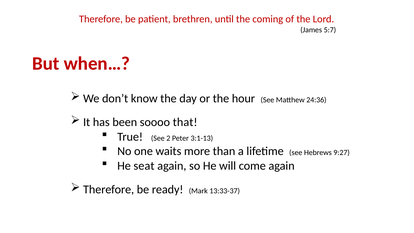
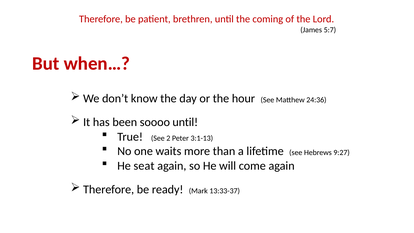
soooo that: that -> until (185, 122)
